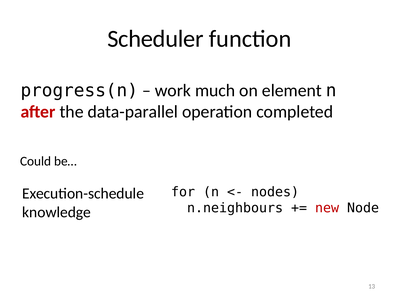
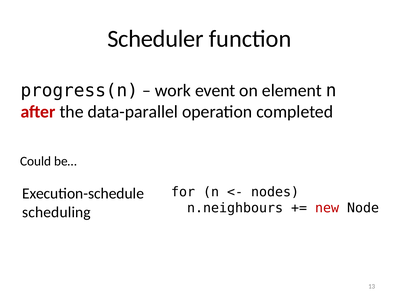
much: much -> event (215, 90)
knowledge: knowledge -> scheduling (56, 212)
